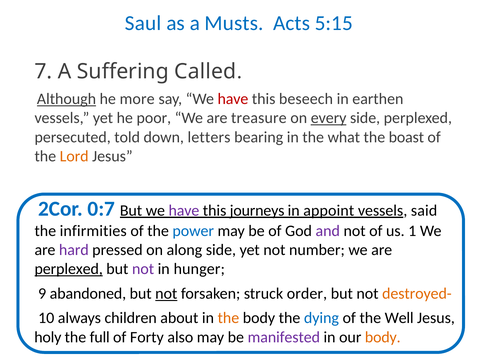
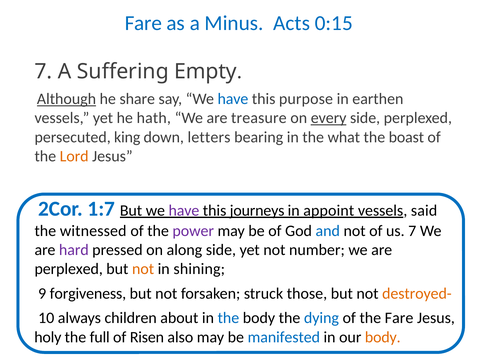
Saul: Saul -> Fare (143, 23)
Musts: Musts -> Minus (234, 23)
5:15: 5:15 -> 0:15 (334, 23)
Called: Called -> Empty (205, 71)
more: more -> share (137, 99)
have colour: red -> blue (233, 99)
beseech: beseech -> purpose (306, 99)
poor: poor -> hath (154, 118)
told: told -> king (127, 137)
0:7: 0:7 -> 1:7 (101, 208)
infirmities: infirmities -> witnessed (93, 230)
power colour: blue -> purple (193, 230)
and colour: purple -> blue (328, 230)
us 1: 1 -> 7 (412, 230)
perplexed underline: present -> none (69, 269)
not colour: purple -> orange (143, 269)
hunger: hunger -> shining (199, 269)
abandoned: abandoned -> forgiveness (88, 293)
not underline: present -> none (166, 293)
order: order -> those (307, 293)
the colour: orange -> blue (228, 318)
the Well: Well -> Fare (399, 318)
Forty: Forty -> Risen (147, 337)
manifested colour: purple -> blue (284, 337)
